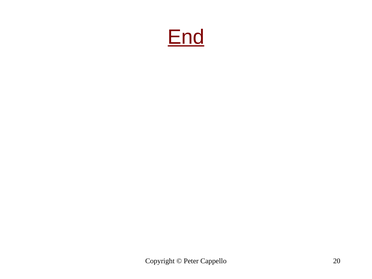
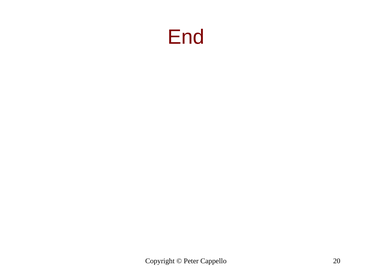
End underline: present -> none (186, 37)
